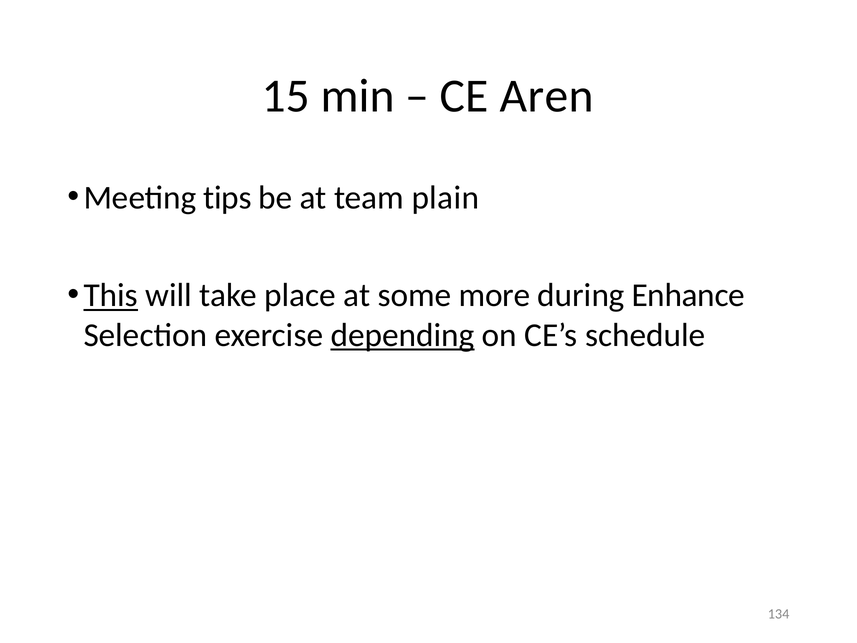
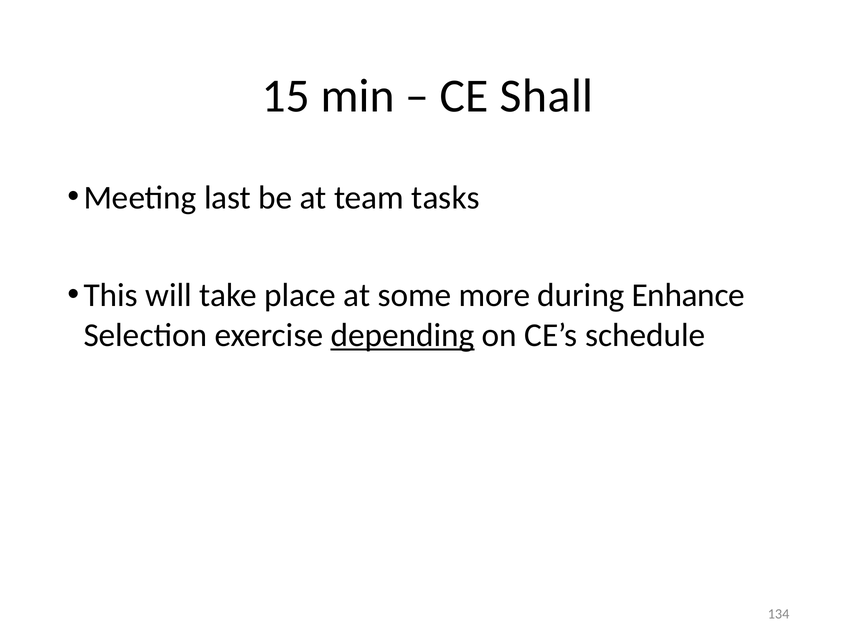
Aren: Aren -> Shall (547, 96)
tips: tips -> last (227, 198)
plain: plain -> tasks (446, 198)
This underline: present -> none (111, 295)
